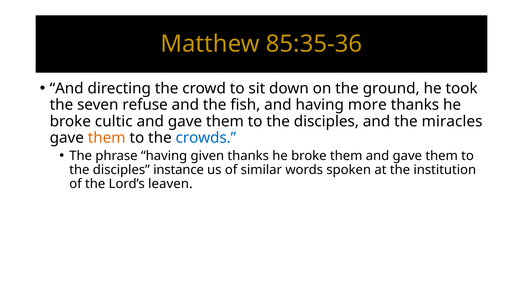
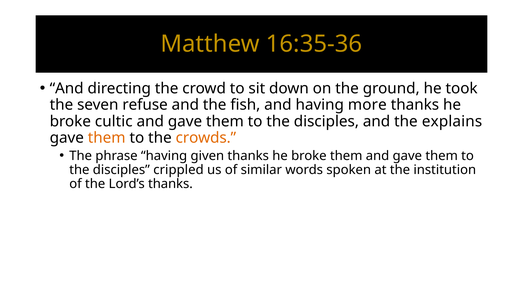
85:35-36: 85:35-36 -> 16:35-36 (314, 44)
miracles: miracles -> explains (452, 121)
crowds colour: blue -> orange (206, 138)
instance: instance -> crippled (178, 170)
Lord’s leaven: leaven -> thanks (170, 184)
